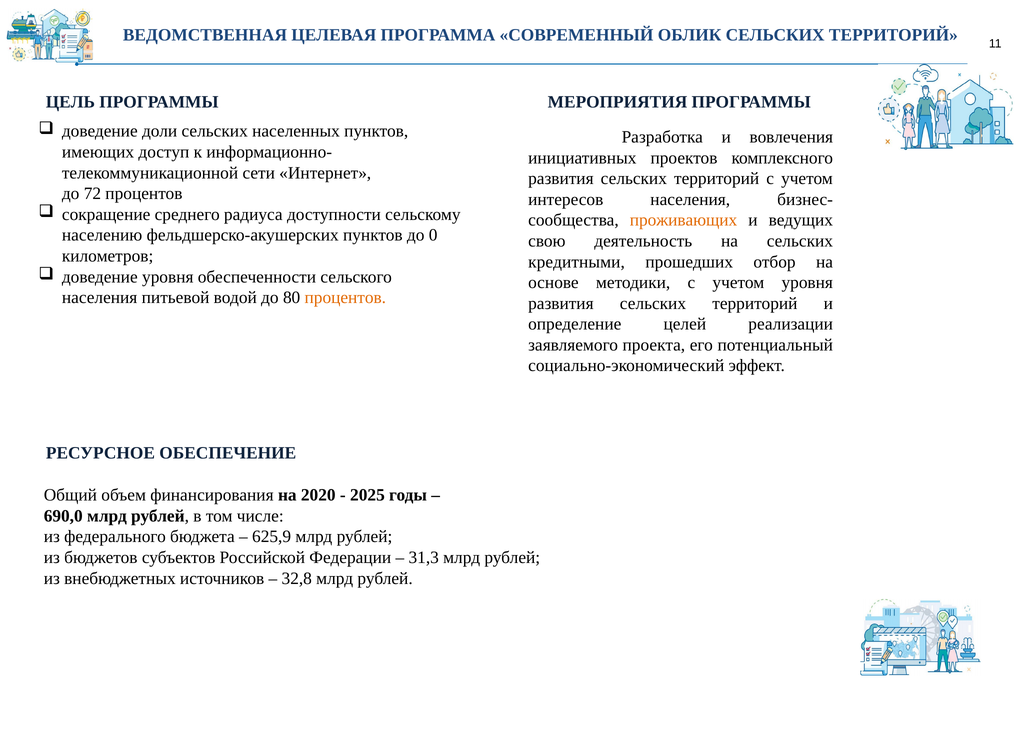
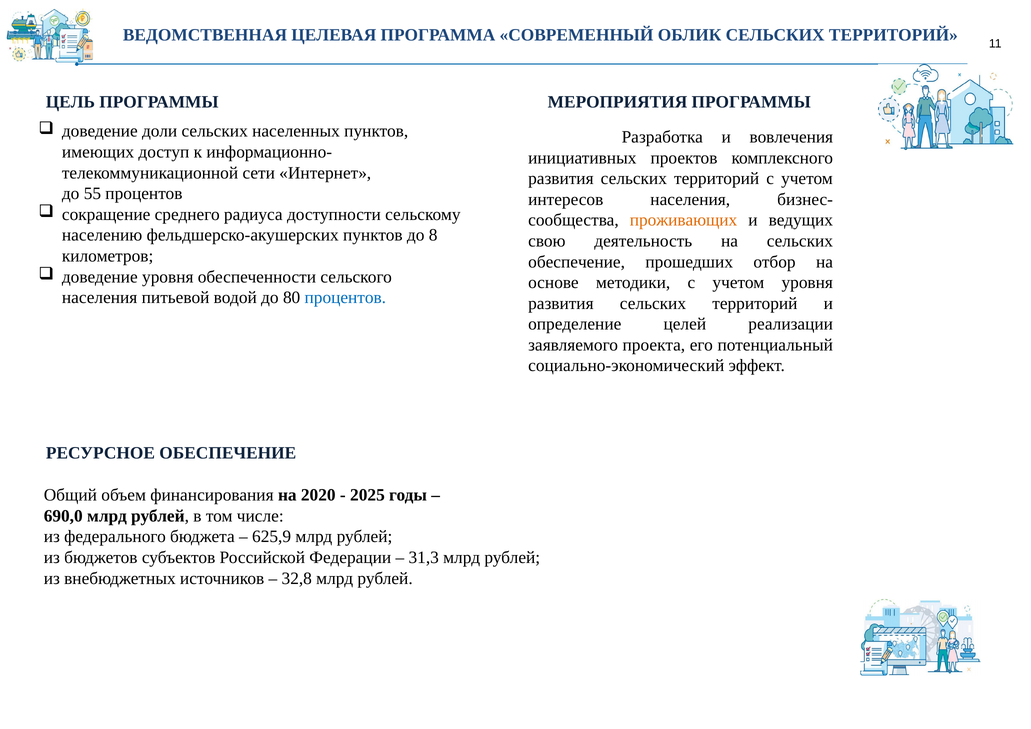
72: 72 -> 55 (92, 194)
0: 0 -> 8 (433, 235)
кредитными: кредитными -> обеспечение (577, 262)
процентов colour: orange -> blue (345, 298)
